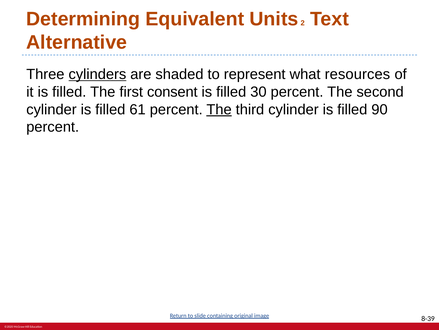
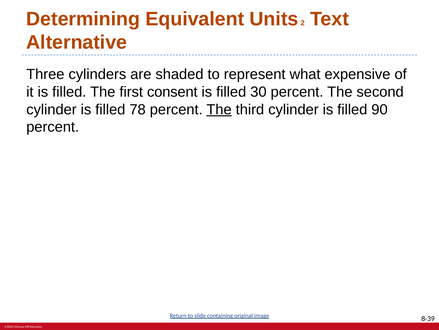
cylinders underline: present -> none (97, 74)
resources: resources -> expensive (357, 74)
61: 61 -> 78 (138, 109)
